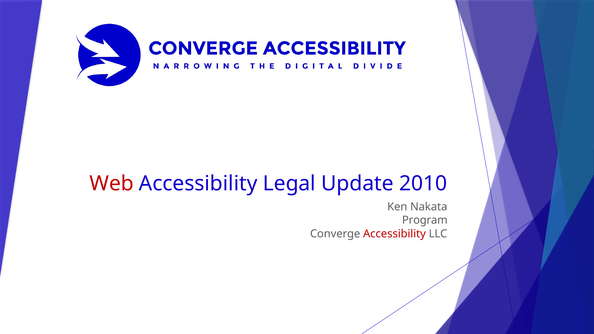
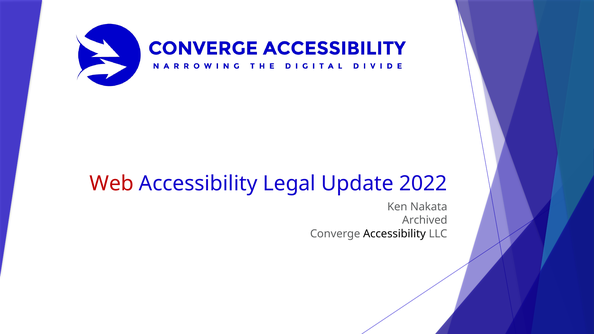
2010: 2010 -> 2022 (423, 184)
Program: Program -> Archived (425, 220)
Accessibility colour: red -> black (394, 234)
